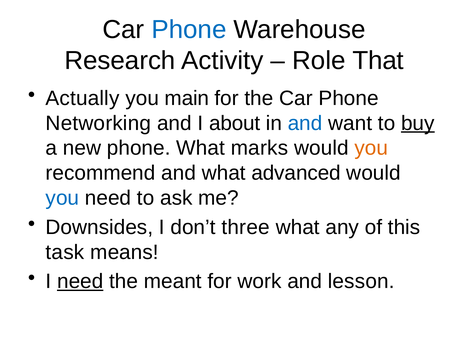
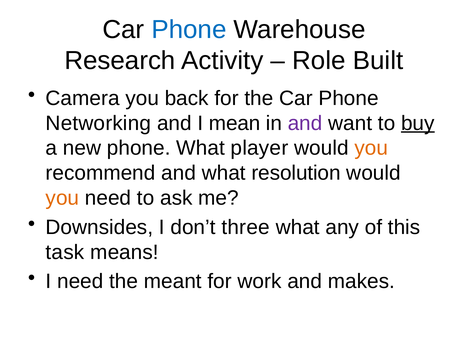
That: That -> Built (378, 61)
Actually: Actually -> Camera (83, 98)
main: main -> back (187, 98)
about: about -> mean (235, 123)
and colour: blue -> purple (305, 123)
marks: marks -> player (259, 148)
advanced: advanced -> resolution (296, 173)
you colour: blue -> orange (62, 198)
need underline: present -> none (80, 281)
lesson: lesson -> makes (361, 281)
